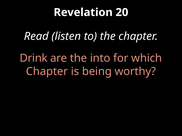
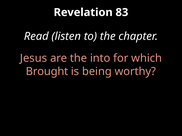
20: 20 -> 83 (122, 12)
Drink: Drink -> Jesus (34, 58)
Chapter: Chapter -> Brought (47, 72)
